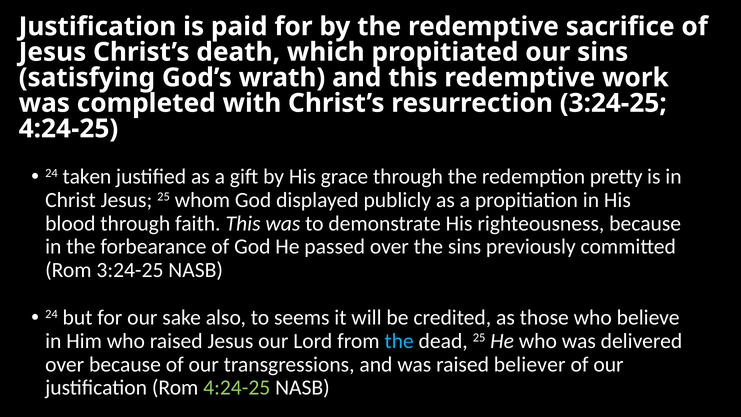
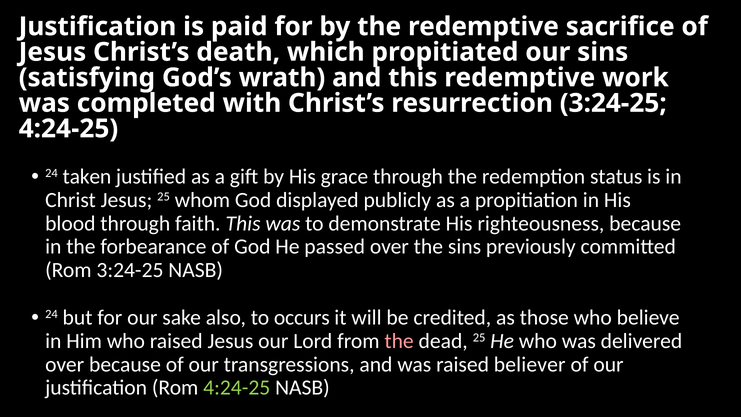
pretty: pretty -> status (616, 177)
seems: seems -> occurs (302, 318)
the colour: light blue -> pink (399, 341)
